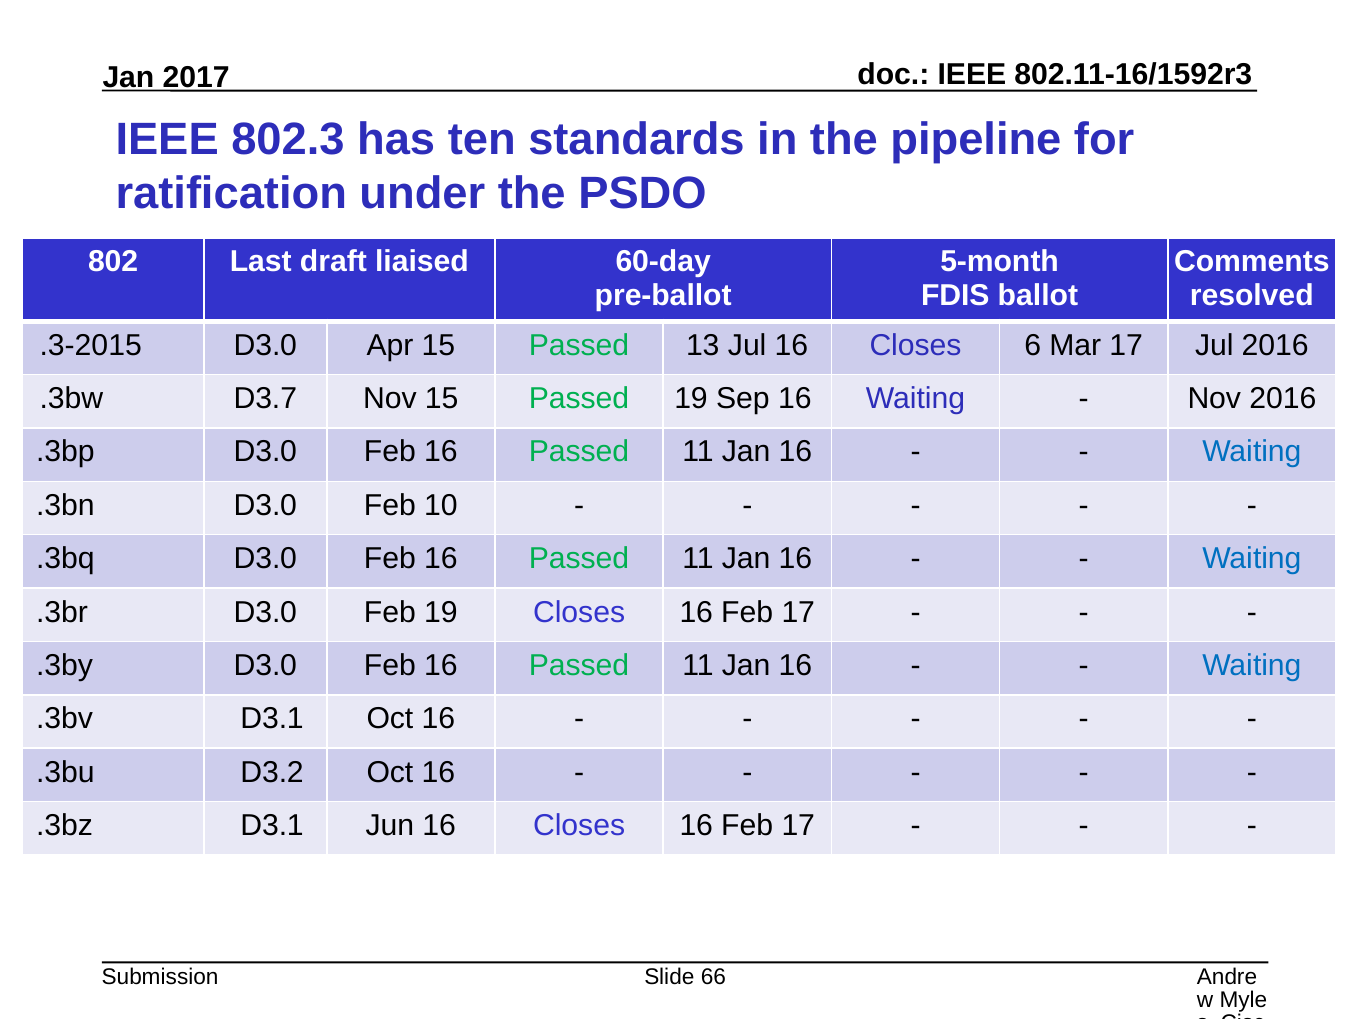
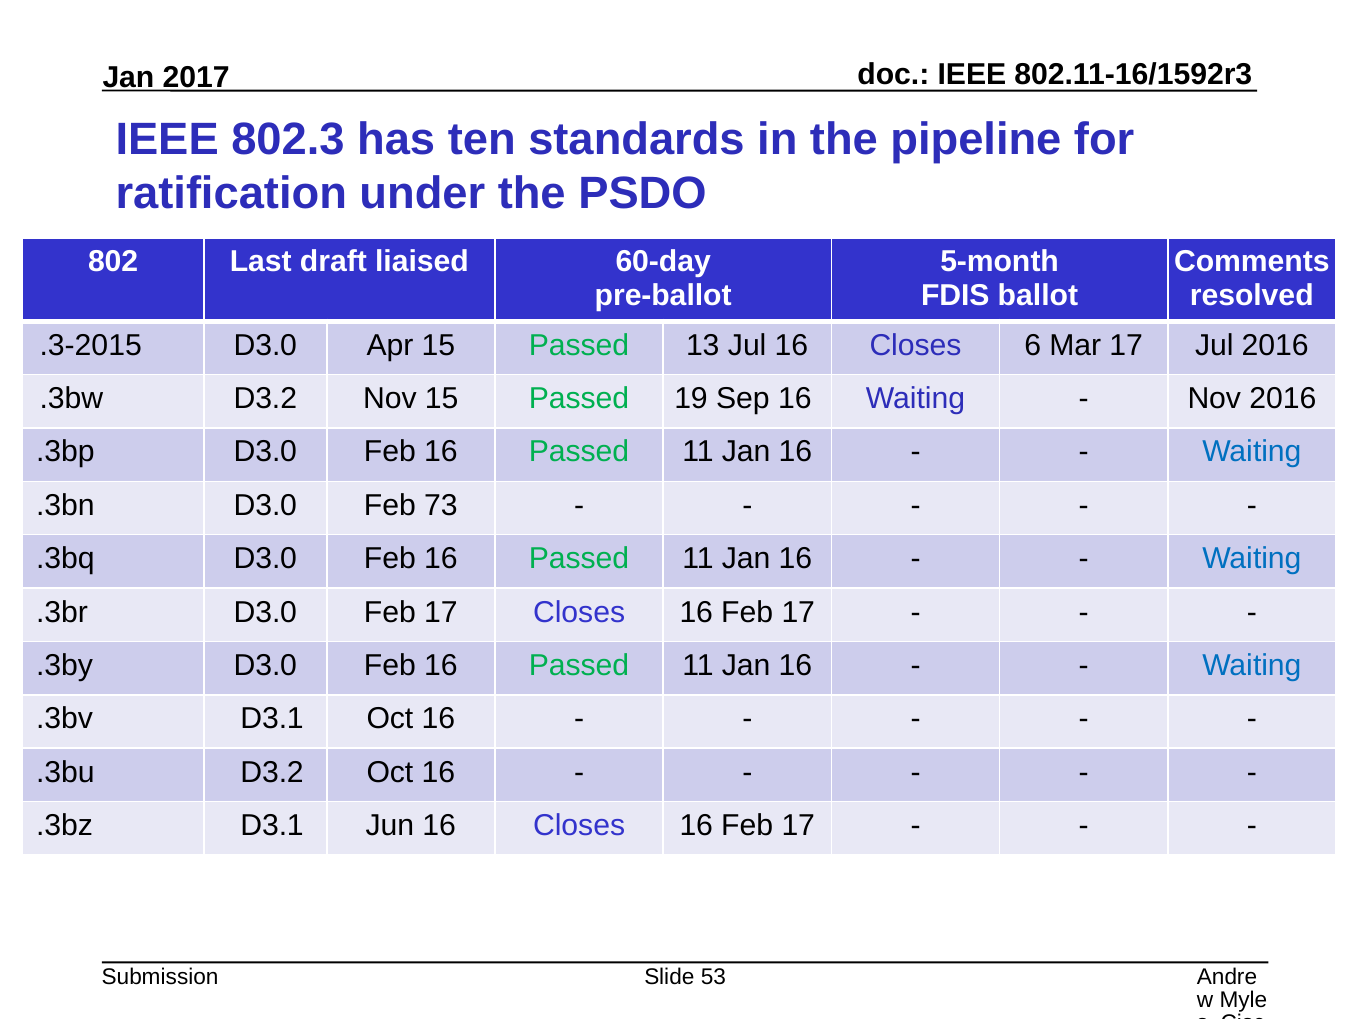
.3bw D3.7: D3.7 -> D3.2 (265, 399)
10: 10 -> 73 (441, 505)
D3.0 Feb 19: 19 -> 17 (441, 612)
66: 66 -> 53 (713, 978)
